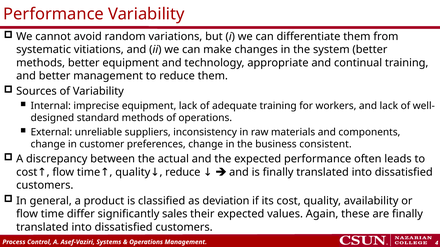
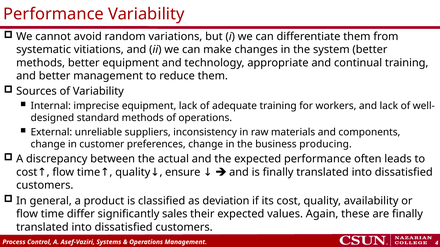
consistent: consistent -> producing (326, 144)
reduce: reduce -> ensure (183, 173)
